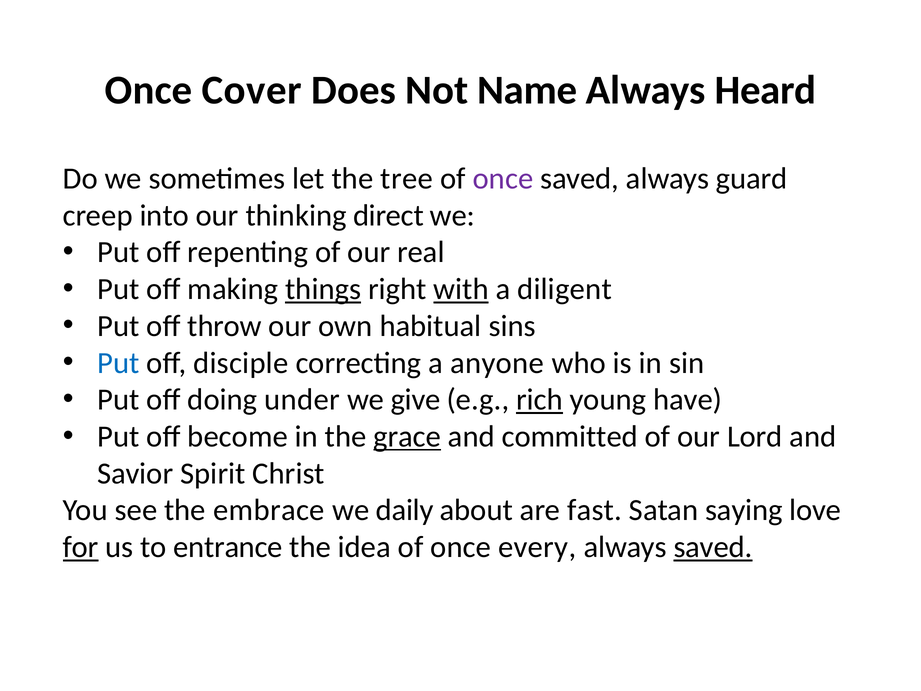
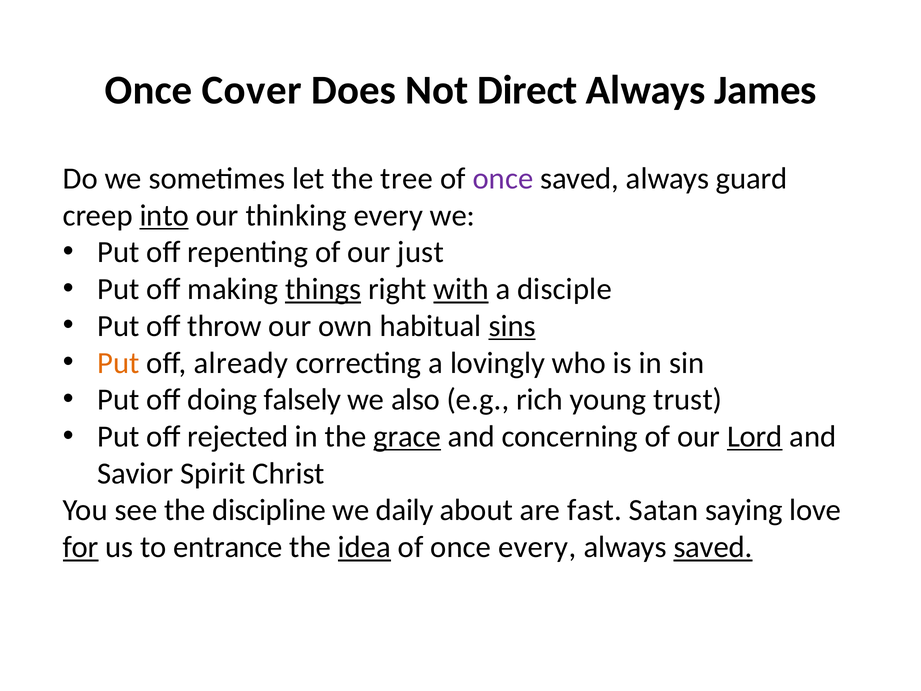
Name: Name -> Direct (527, 90)
Heard: Heard -> James (765, 90)
into underline: none -> present (164, 215)
thinking direct: direct -> every (388, 215)
real: real -> just (421, 252)
diligent: diligent -> disciple (565, 289)
sins underline: none -> present (512, 326)
Put colour: blue -> orange (118, 363)
disciple: disciple -> already (241, 363)
anyone: anyone -> lovingly (497, 363)
under: under -> falsely (302, 400)
give: give -> also (416, 400)
rich underline: present -> none (539, 400)
have: have -> trust (688, 400)
become: become -> rejected (238, 436)
committed: committed -> concerning (570, 436)
Lord underline: none -> present (755, 436)
embrace: embrace -> discipline (269, 510)
idea underline: none -> present (364, 547)
